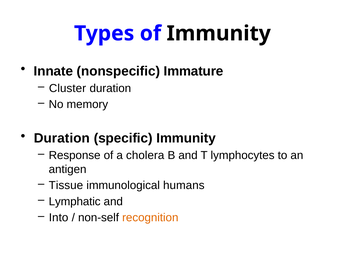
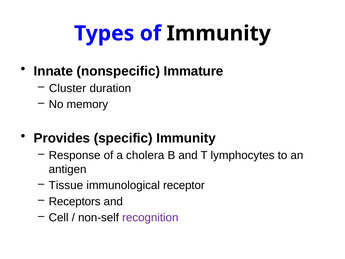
Duration: Duration -> Provides (62, 138)
humans: humans -> receptor (184, 185)
Lymphatic: Lymphatic -> Receptors (75, 201)
Into: Into -> Cell (59, 217)
recognition colour: orange -> purple (150, 217)
